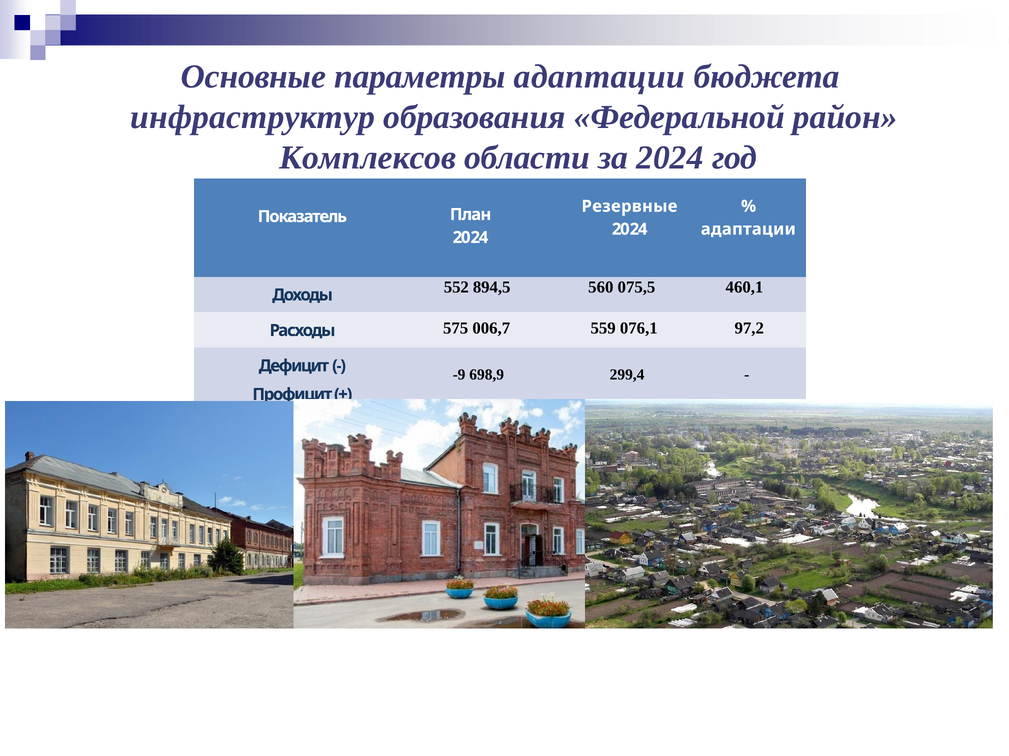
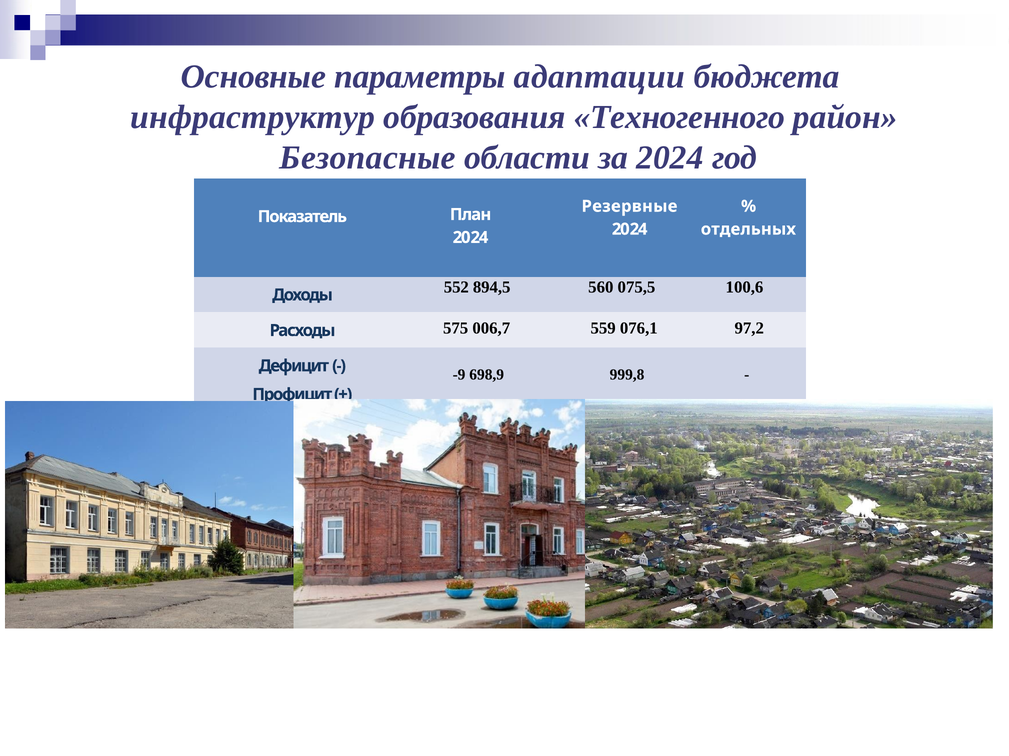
Федеральной: Федеральной -> Техногенного (679, 117)
Комплексов: Комплексов -> Безопасные (368, 158)
адаптации: адаптации -> отдельных (748, 229)
460,1: 460,1 -> 100,6 (744, 288)
299,4: 299,4 -> 999,8 (627, 375)
